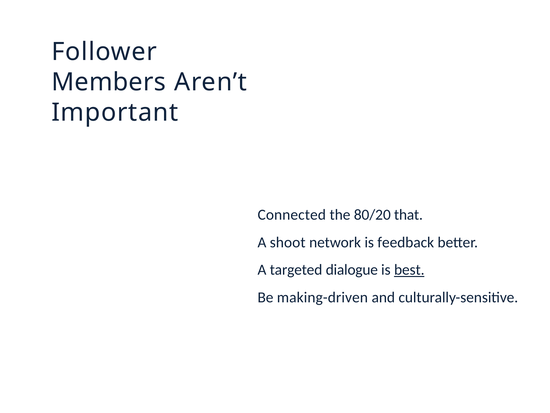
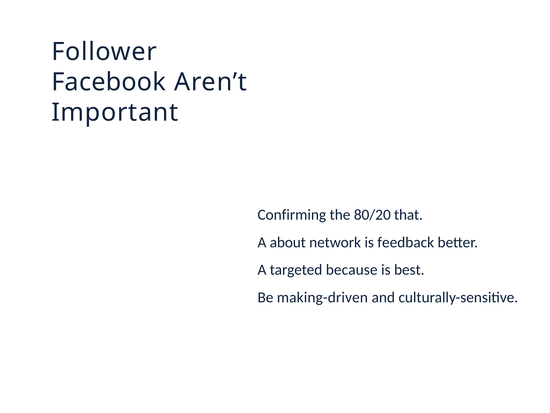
Members: Members -> Facebook (109, 82)
Connected: Connected -> Confirming (292, 215)
shoot: shoot -> about (288, 242)
dialogue: dialogue -> because (352, 270)
best underline: present -> none (409, 270)
